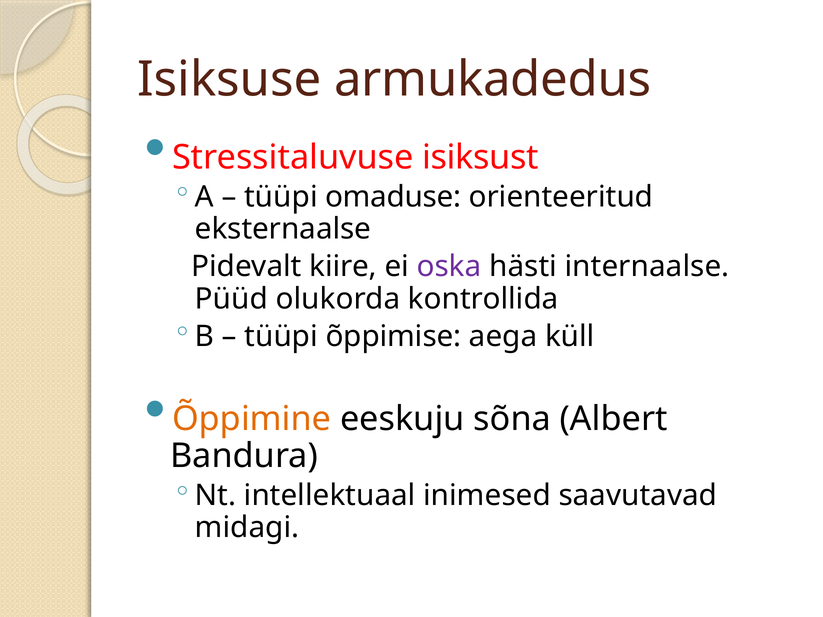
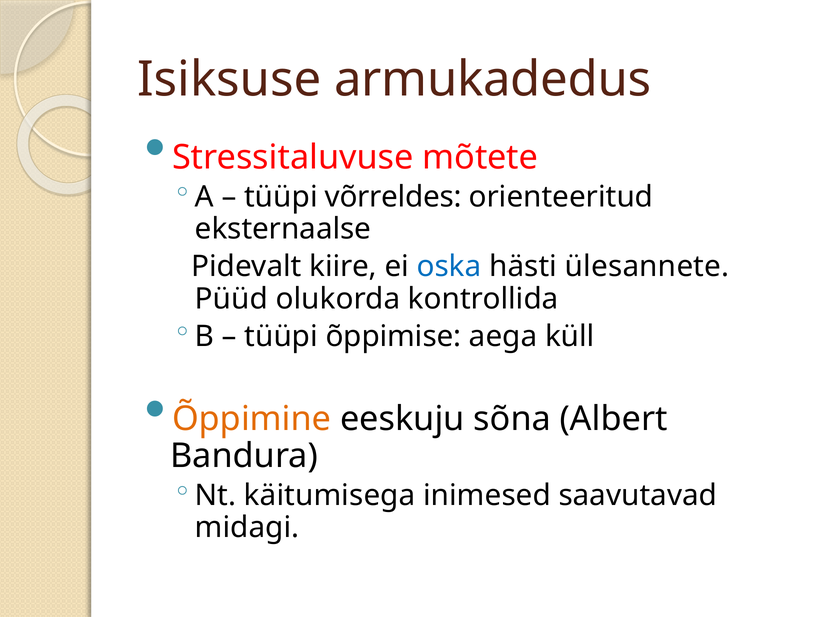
isiksust: isiksust -> mõtete (480, 157)
omaduse: omaduse -> võrreldes (393, 197)
oska colour: purple -> blue (449, 267)
internaalse: internaalse -> ülesannete (647, 267)
intellektuaal: intellektuaal -> käitumisega (330, 496)
